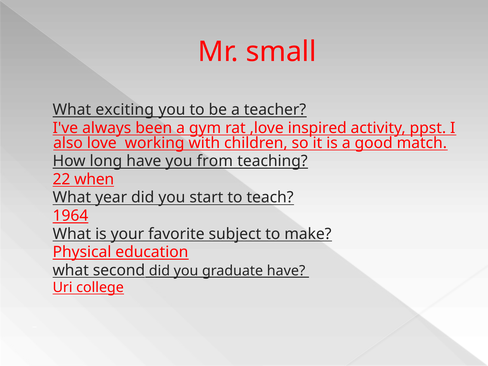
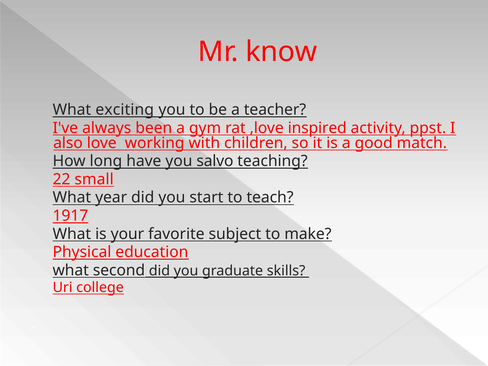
small: small -> know (281, 52)
from: from -> salvo (215, 161)
when: when -> small (94, 179)
1964: 1964 -> 1917 (70, 216)
graduate have: have -> skills (286, 271)
